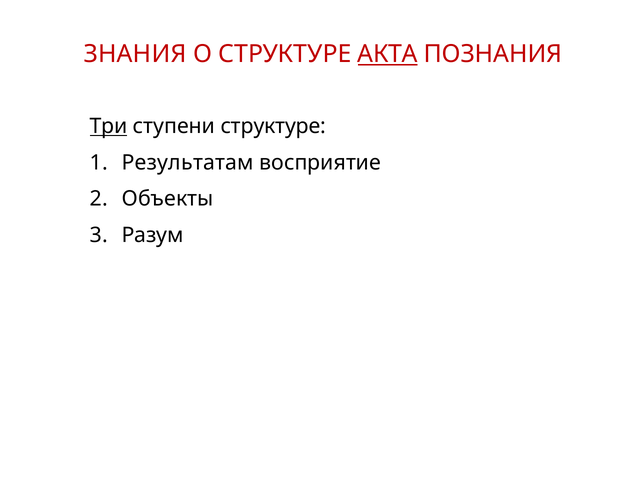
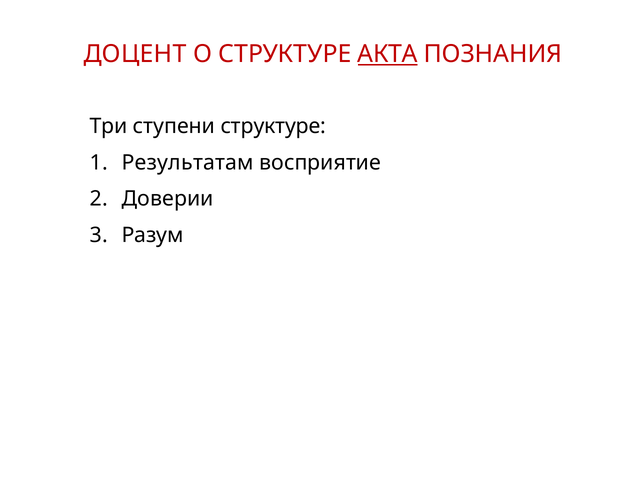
ЗНАНИЯ: ЗНАНИЯ -> ДОЦЕНТ (135, 54)
Три underline: present -> none (109, 126)
Объекты: Объекты -> Доверии (168, 199)
